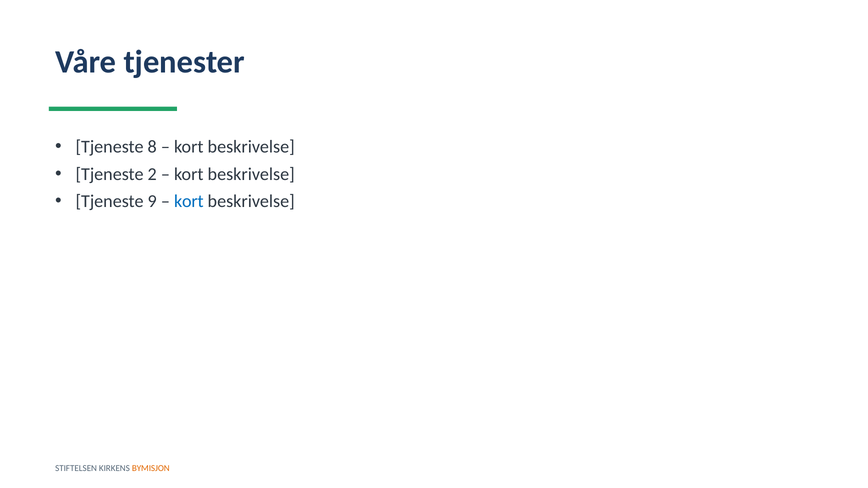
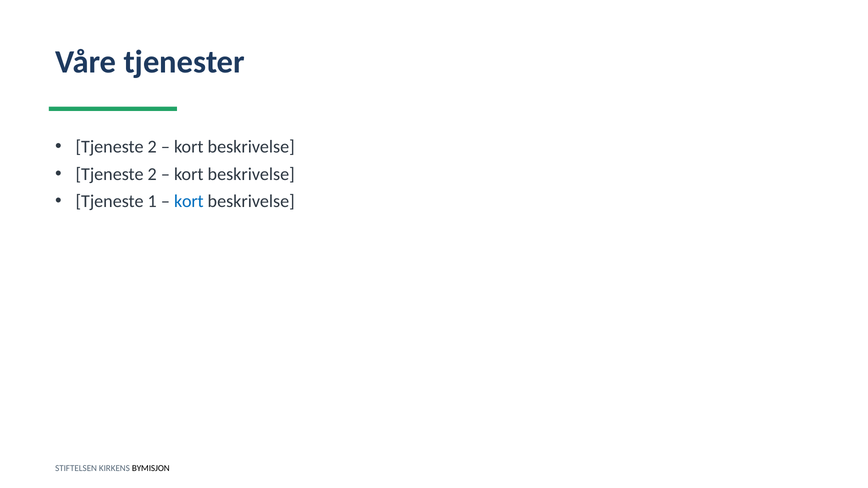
8: 8 -> 2 (152, 147)
9: 9 -> 1 (152, 201)
BYMISJON colour: orange -> black (151, 468)
